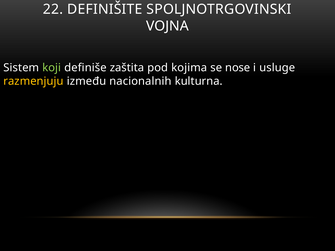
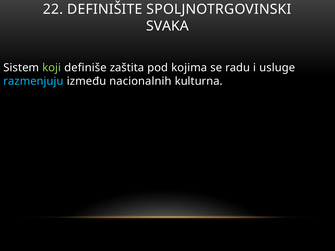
VOJNA: VOJNA -> SVAKA (167, 26)
nose: nose -> radu (238, 68)
razmenjuju colour: yellow -> light blue (33, 81)
